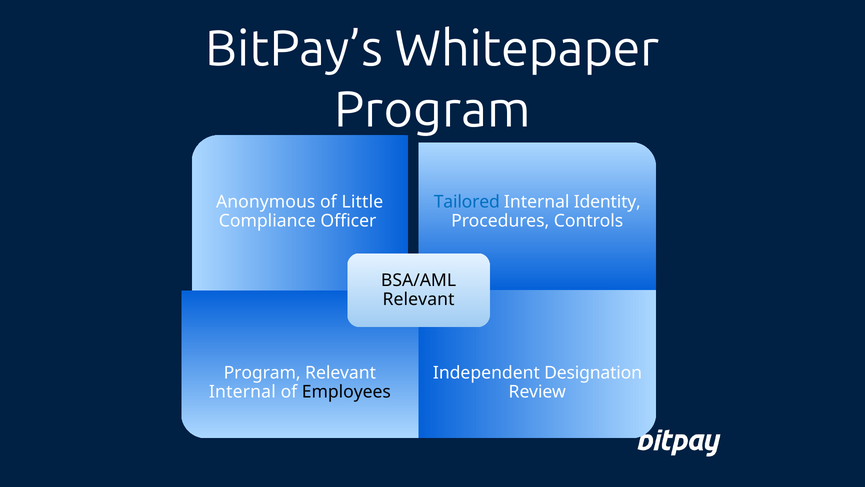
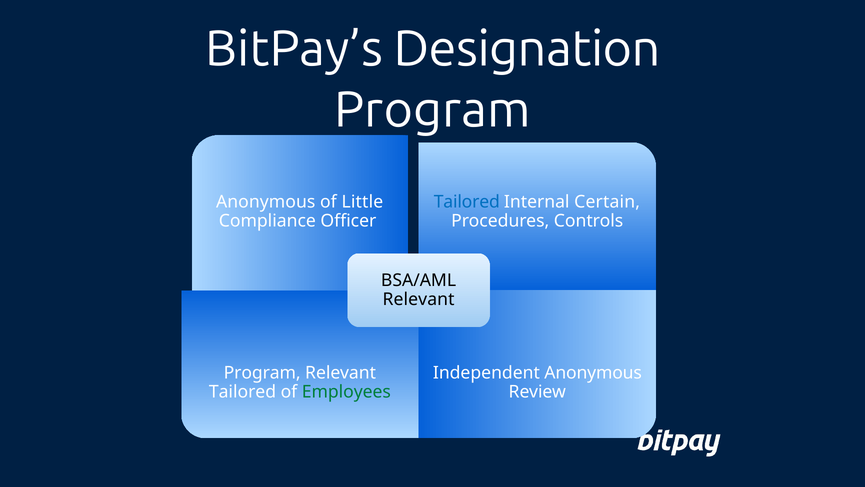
Whitepaper: Whitepaper -> Designation (527, 49)
Identity: Identity -> Certain (607, 202)
Independent Designation: Designation -> Anonymous (593, 373)
Internal: Internal -> Tailored (242, 392)
Employees colour: black -> green (346, 392)
